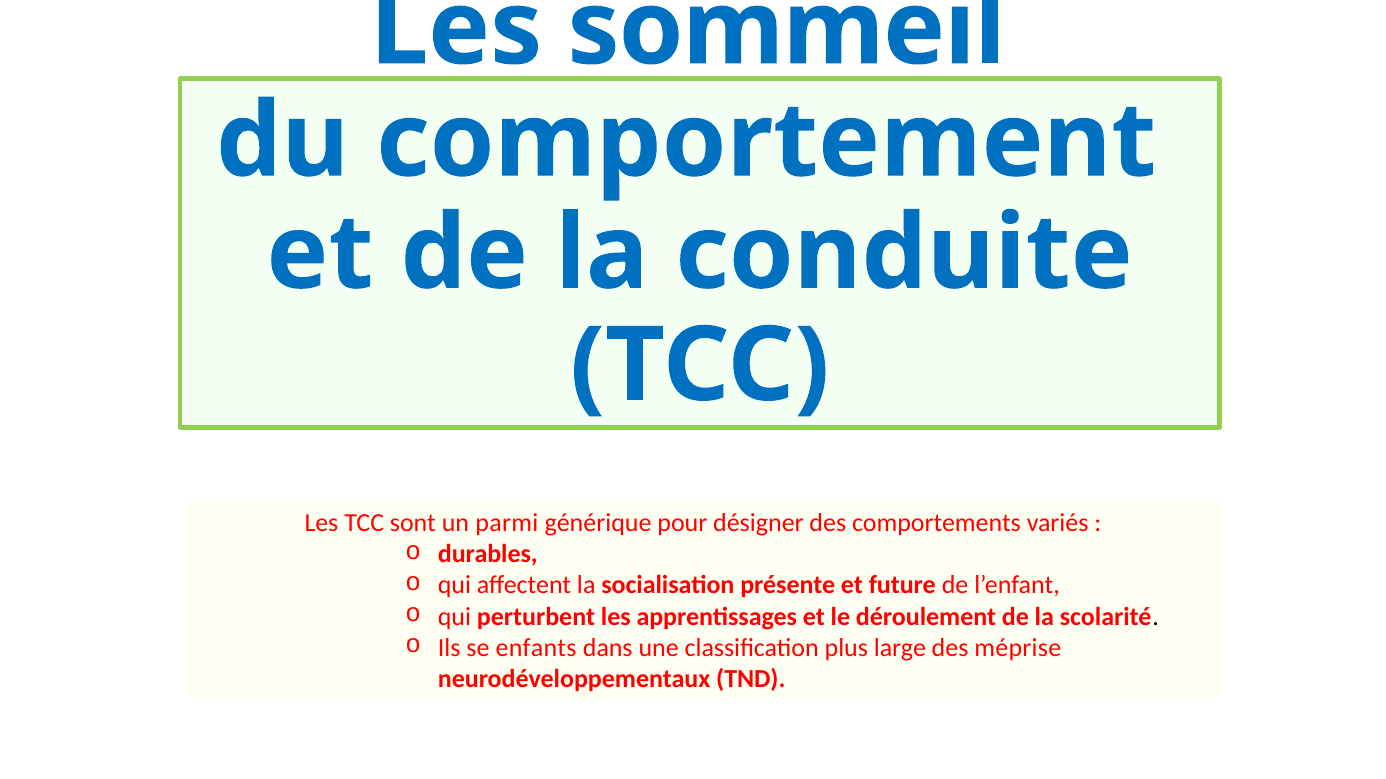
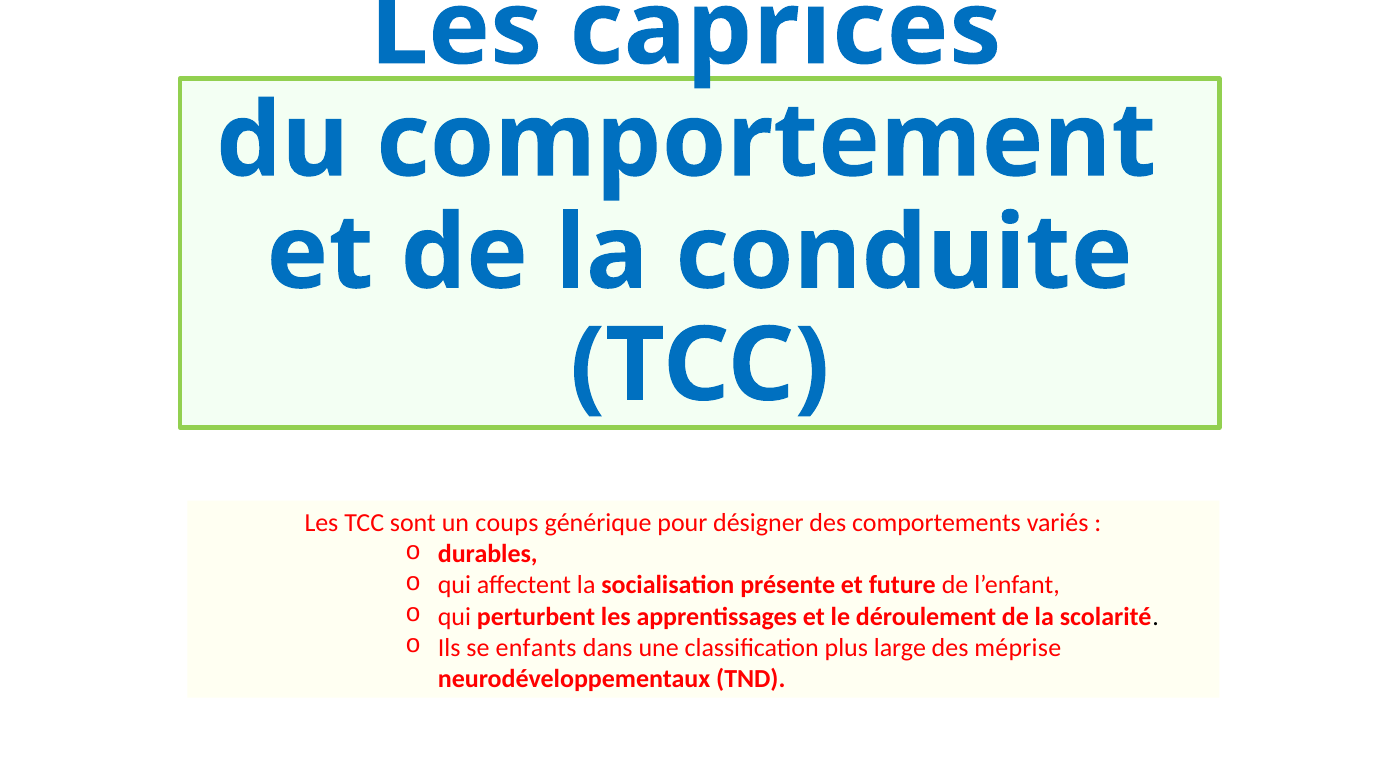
sommeil: sommeil -> caprices (785, 29)
parmi: parmi -> coups (507, 523)
